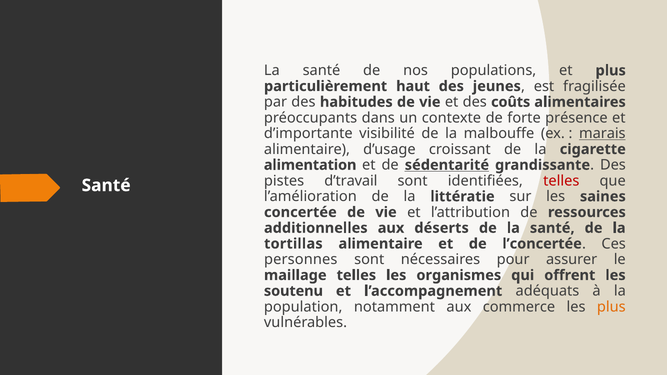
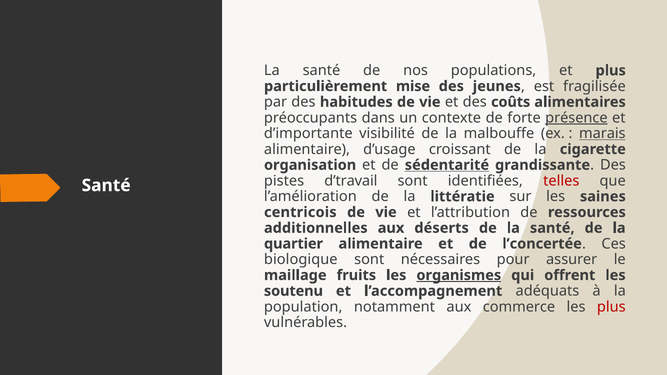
haut: haut -> mise (413, 86)
présence underline: none -> present (576, 118)
alimentation: alimentation -> organisation (310, 165)
concertée: concertée -> centricois (300, 212)
tortillas: tortillas -> quartier (293, 244)
personnes: personnes -> biologique (301, 260)
maillage telles: telles -> fruits (356, 275)
organismes underline: none -> present (459, 275)
plus colour: orange -> red (611, 307)
